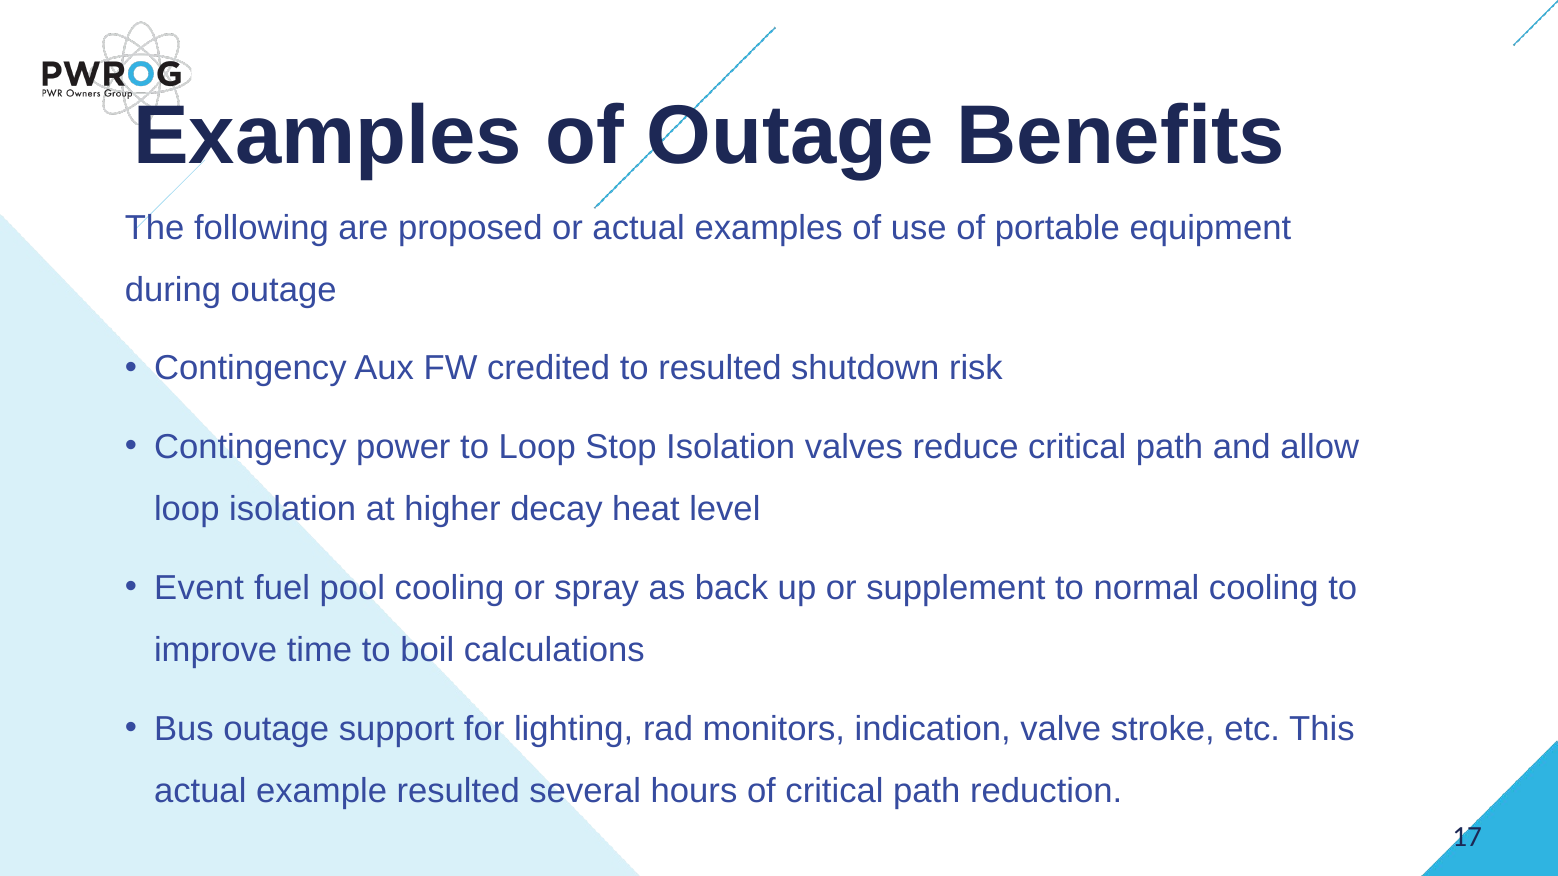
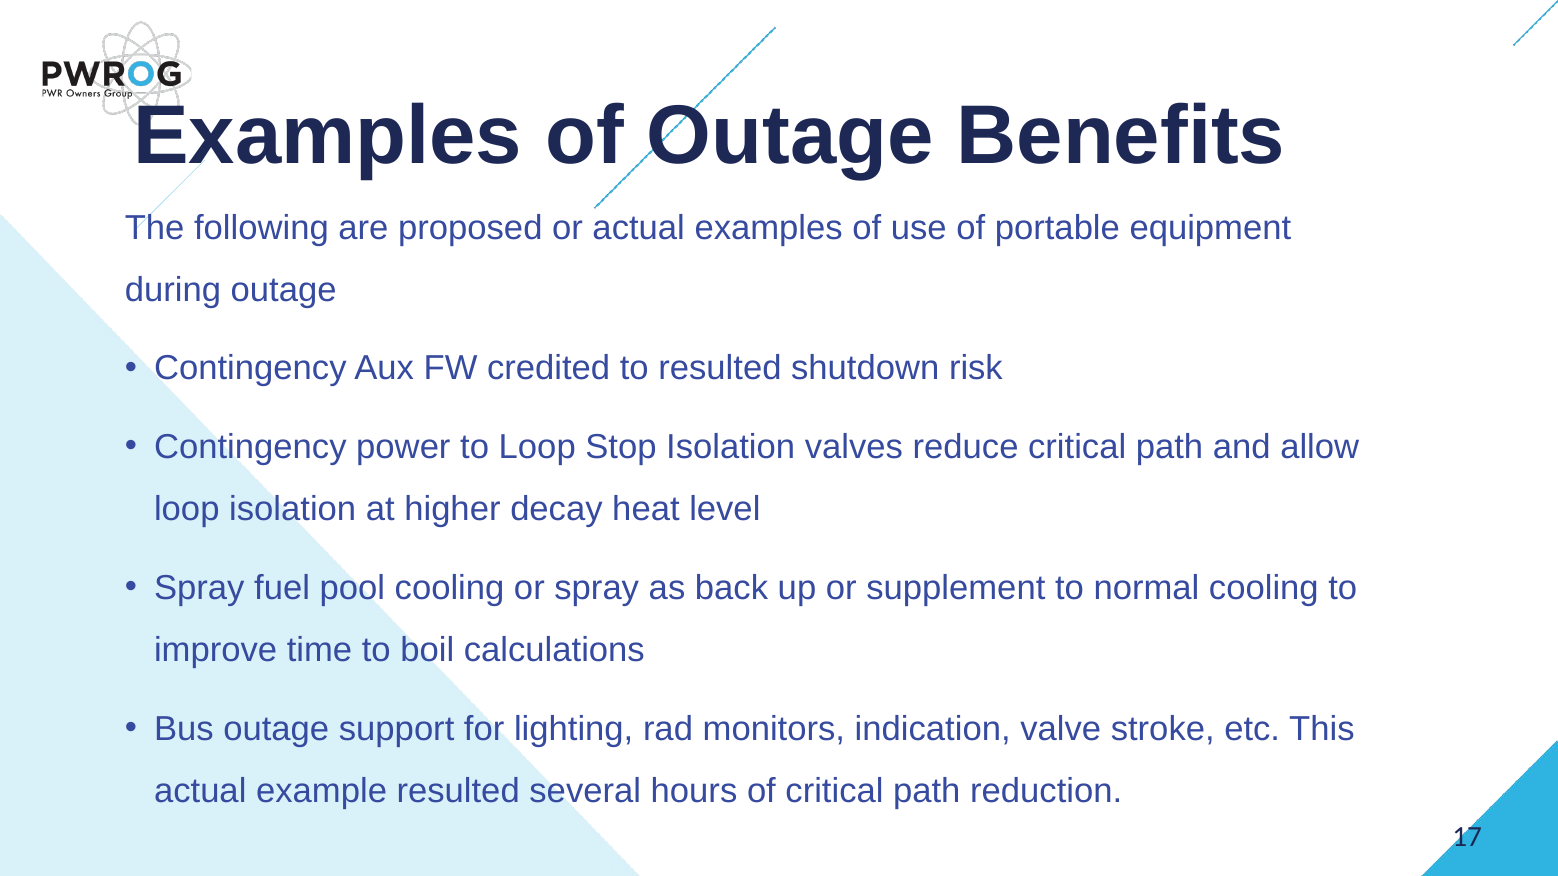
Event: Event -> Spray (199, 588)
